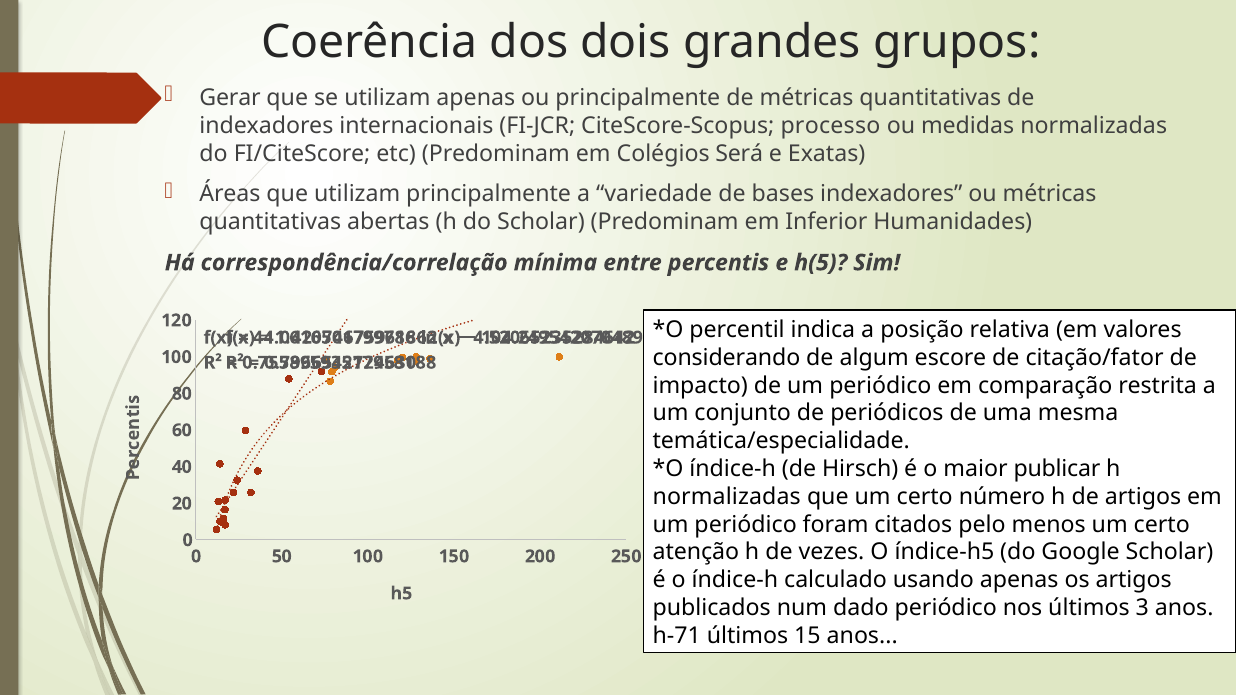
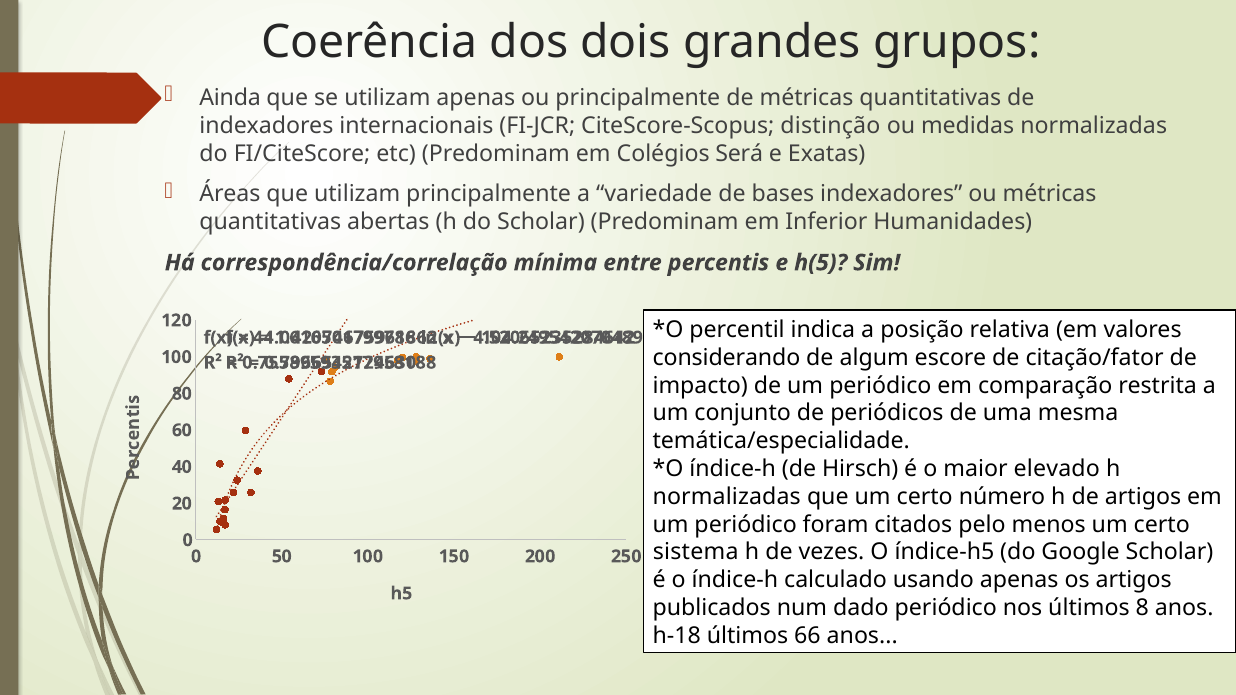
Gerar: Gerar -> Ainda (230, 98)
processo: processo -> distinção (830, 126)
publicar: publicar -> elevado (1057, 469)
atenção: atenção -> sistema (696, 553)
3: 3 -> 8 (1142, 608)
h-71: h-71 -> h-18 (677, 636)
15: 15 -> 66 (807, 636)
